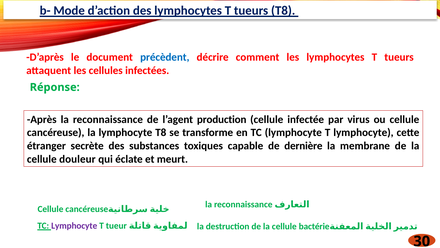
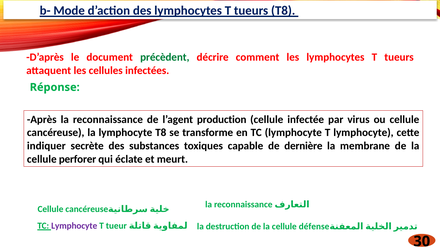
précèdent colour: blue -> green (165, 57)
étranger: étranger -> indiquer (46, 146)
douleur: douleur -> perforer (78, 159)
bactérie: bactérie -> défense (314, 226)
